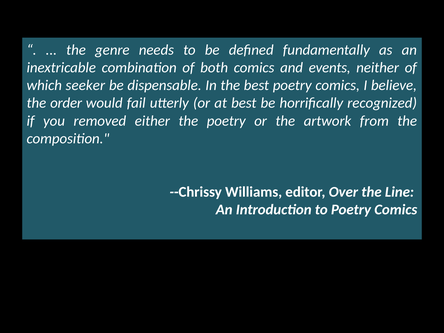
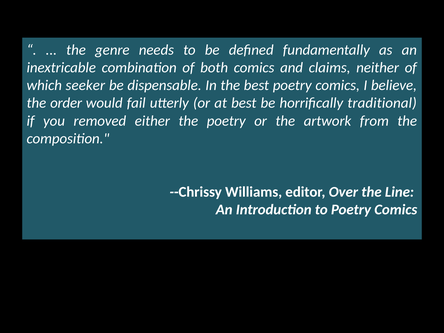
events: events -> claims (330, 68)
recognized: recognized -> traditional (382, 103)
